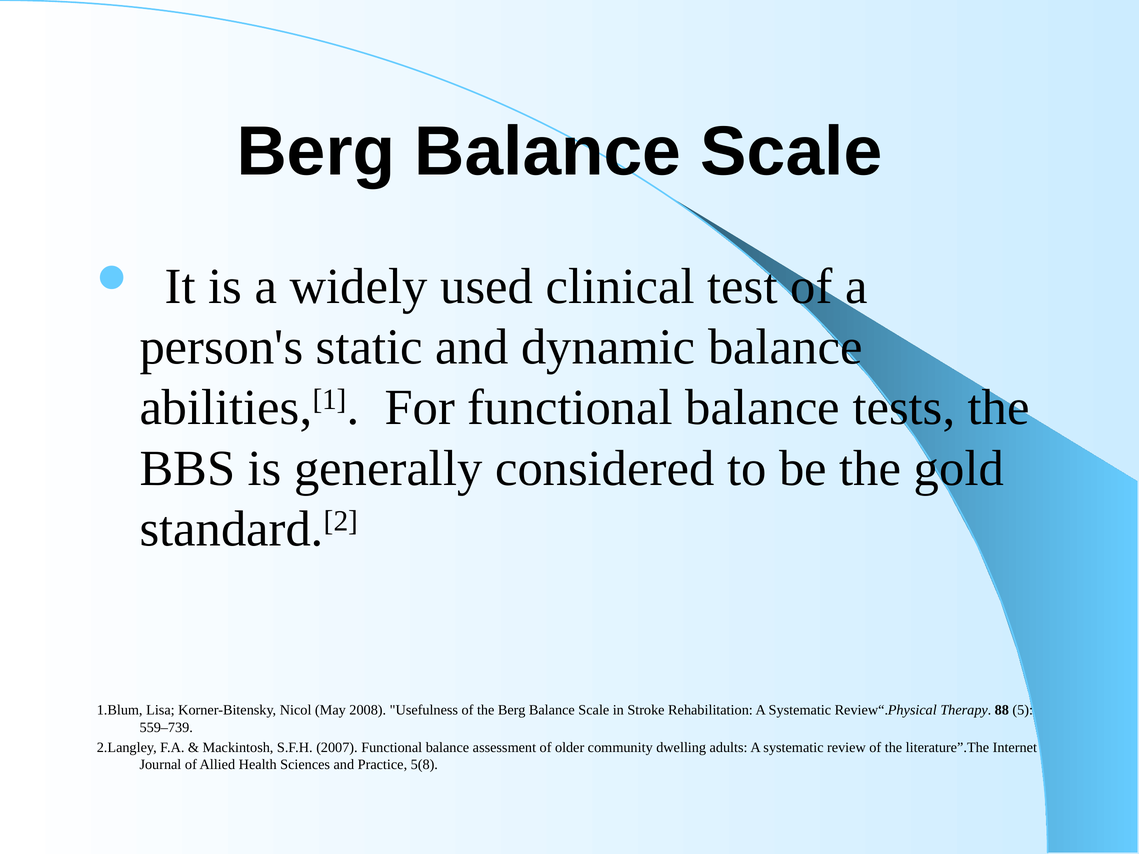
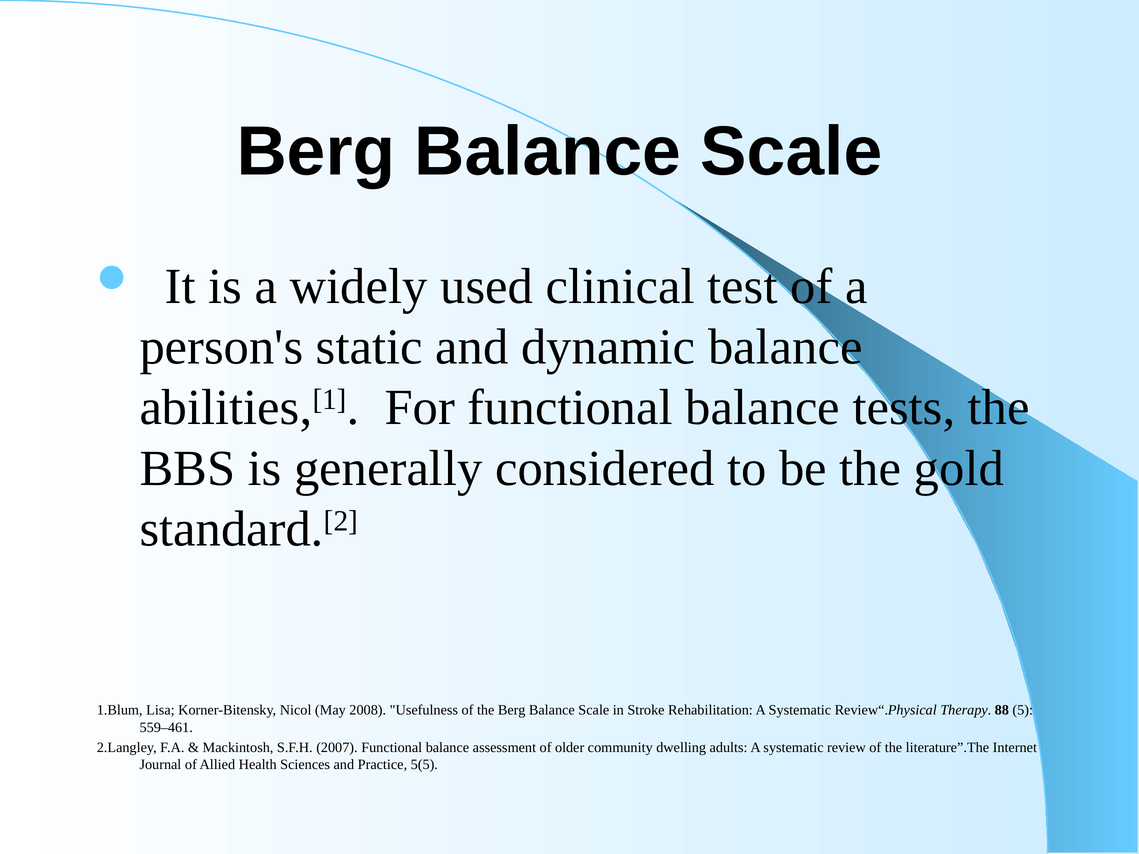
559–739: 559–739 -> 559–461 (166, 728)
5(8: 5(8 -> 5(5 (424, 765)
